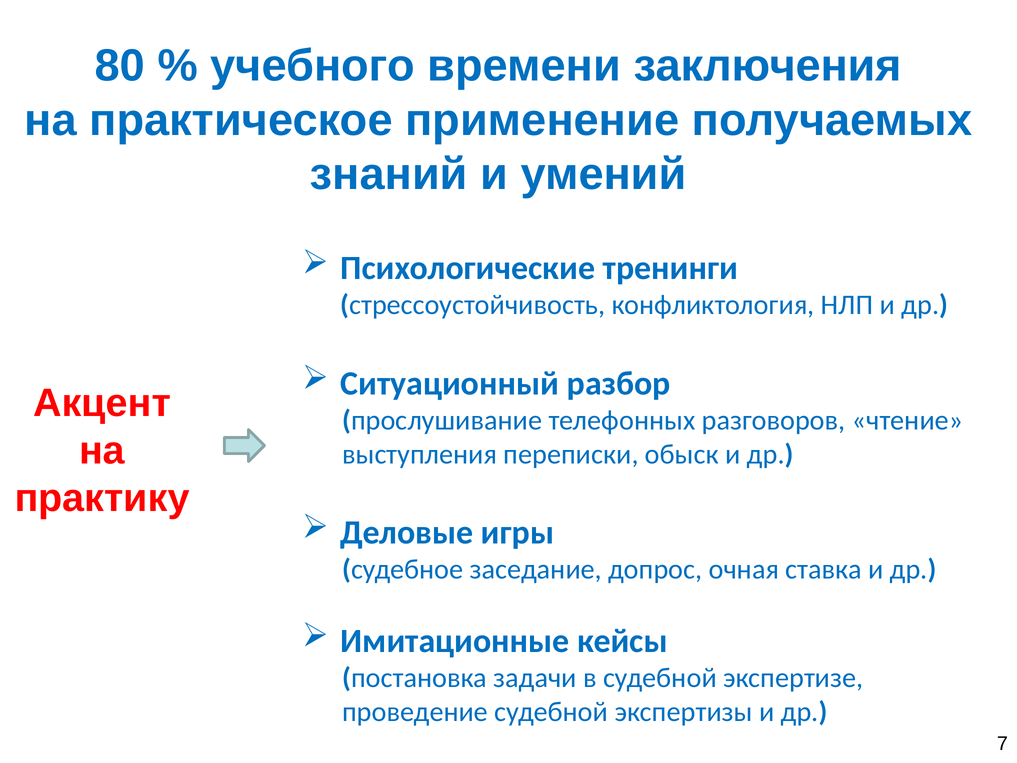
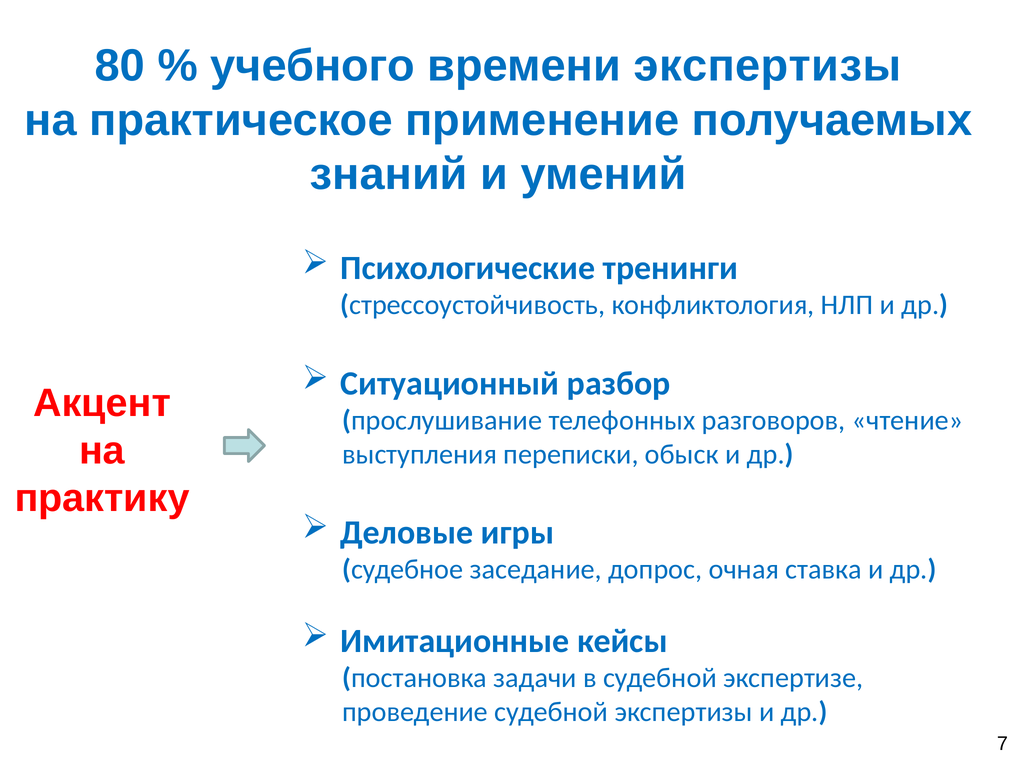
времени заключения: заключения -> экспертизы (767, 66)
